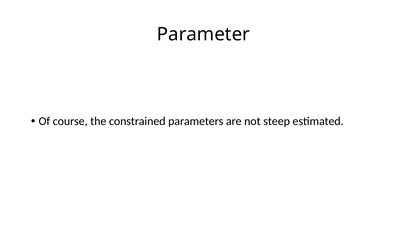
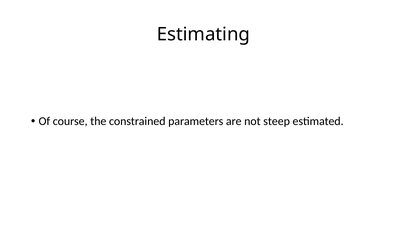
Parameter: Parameter -> Estimating (203, 34)
